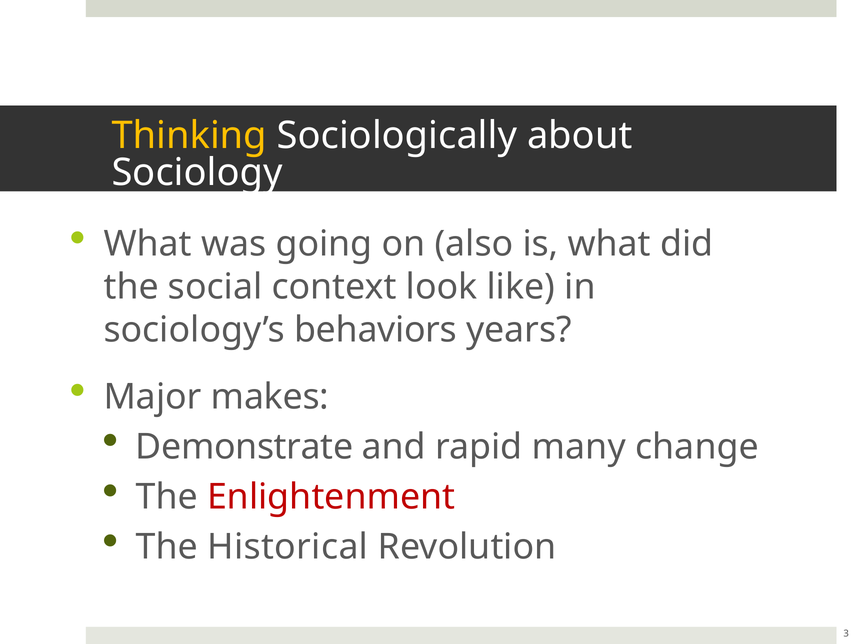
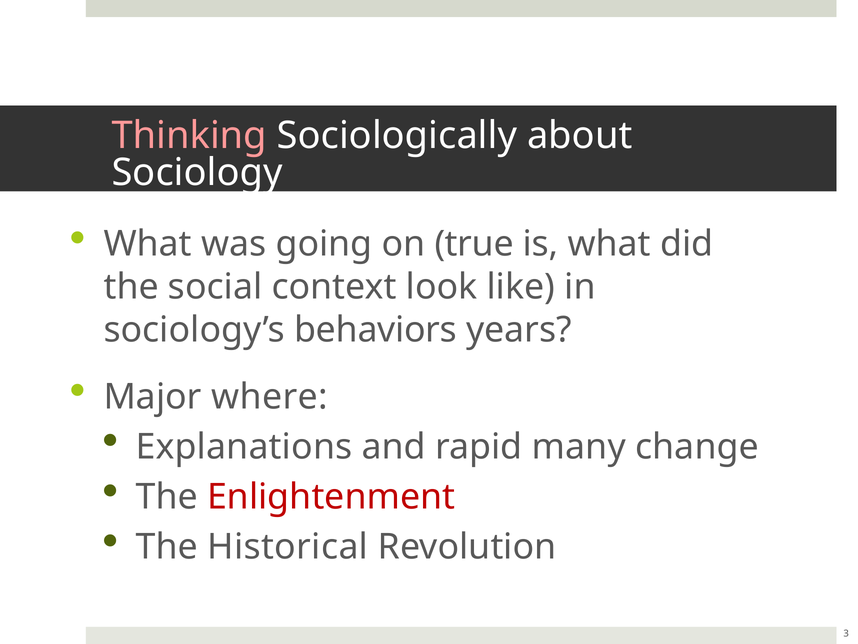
Thinking colour: yellow -> pink (189, 136)
also: also -> true (474, 244)
makes: makes -> where (270, 397)
Demonstrate: Demonstrate -> Explanations (244, 447)
